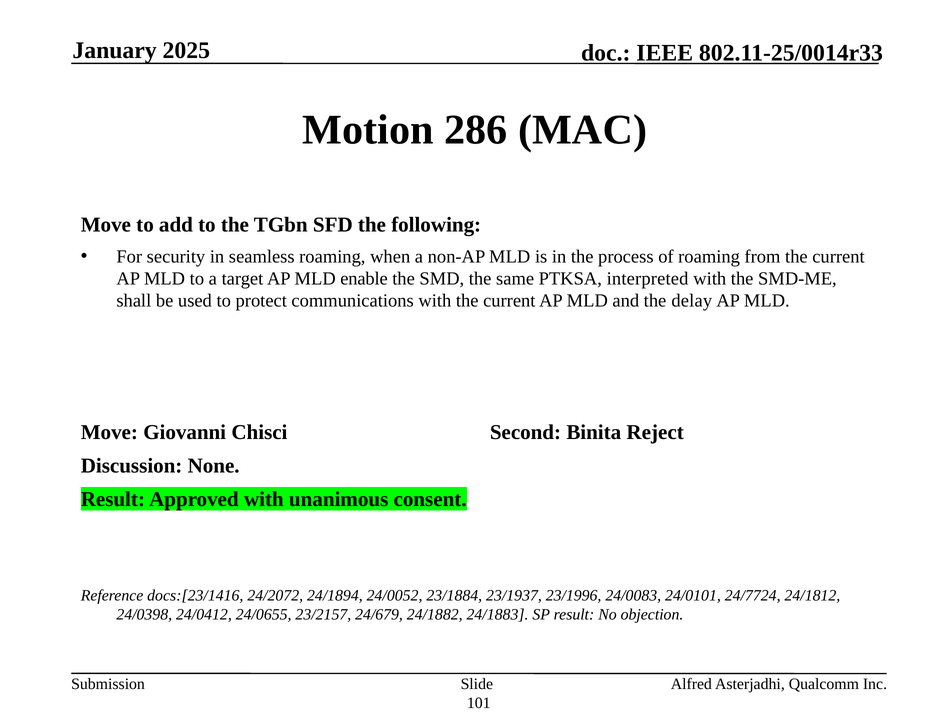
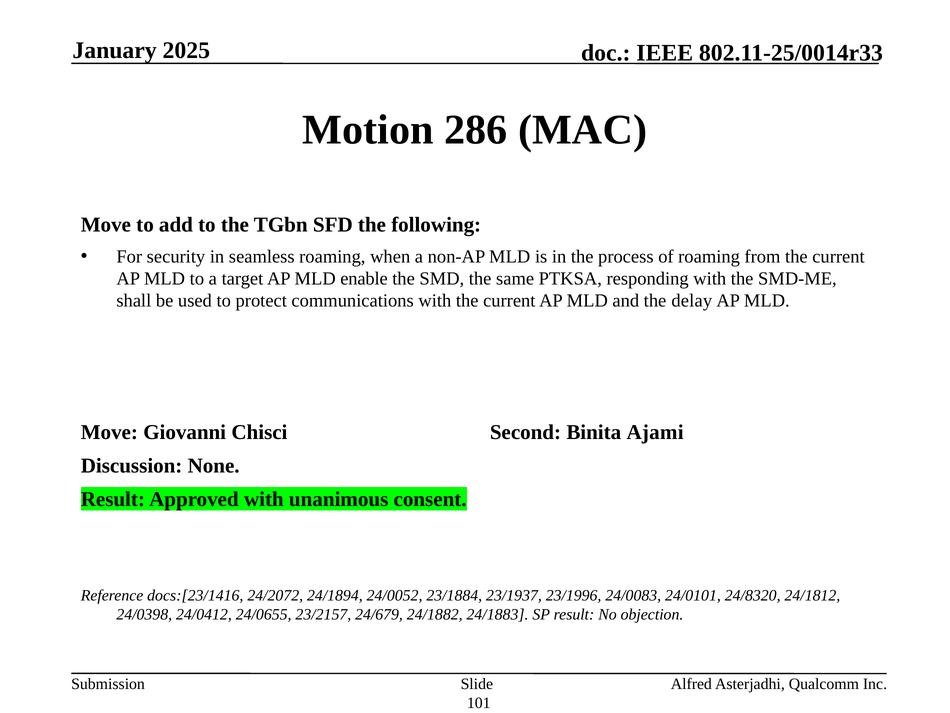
interpreted: interpreted -> responding (648, 278)
Reject: Reject -> Ajami (655, 432)
24/7724: 24/7724 -> 24/8320 (753, 595)
